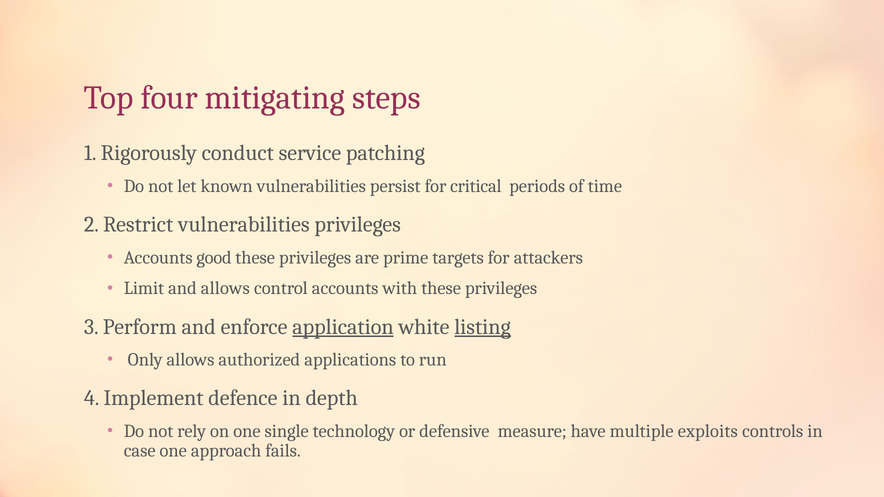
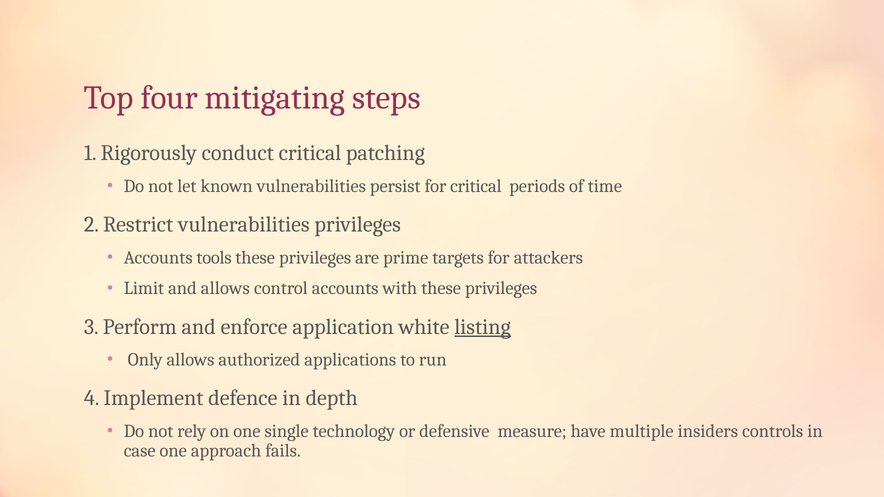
conduct service: service -> critical (310, 153)
good: good -> tools (214, 258)
application underline: present -> none (343, 327)
exploits: exploits -> insiders (708, 431)
